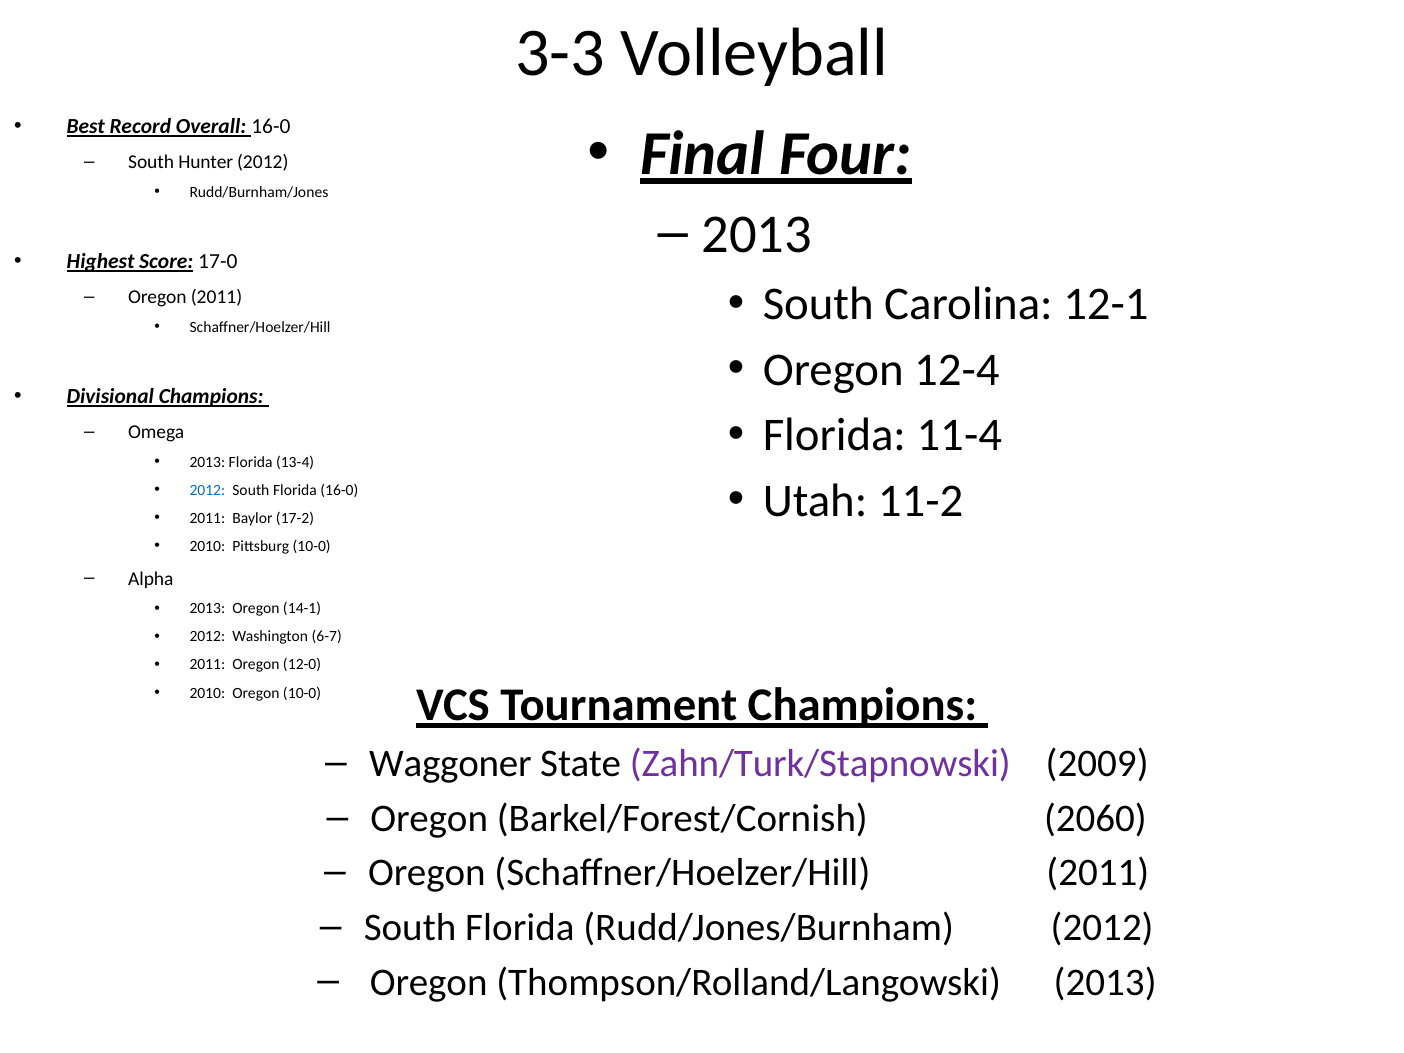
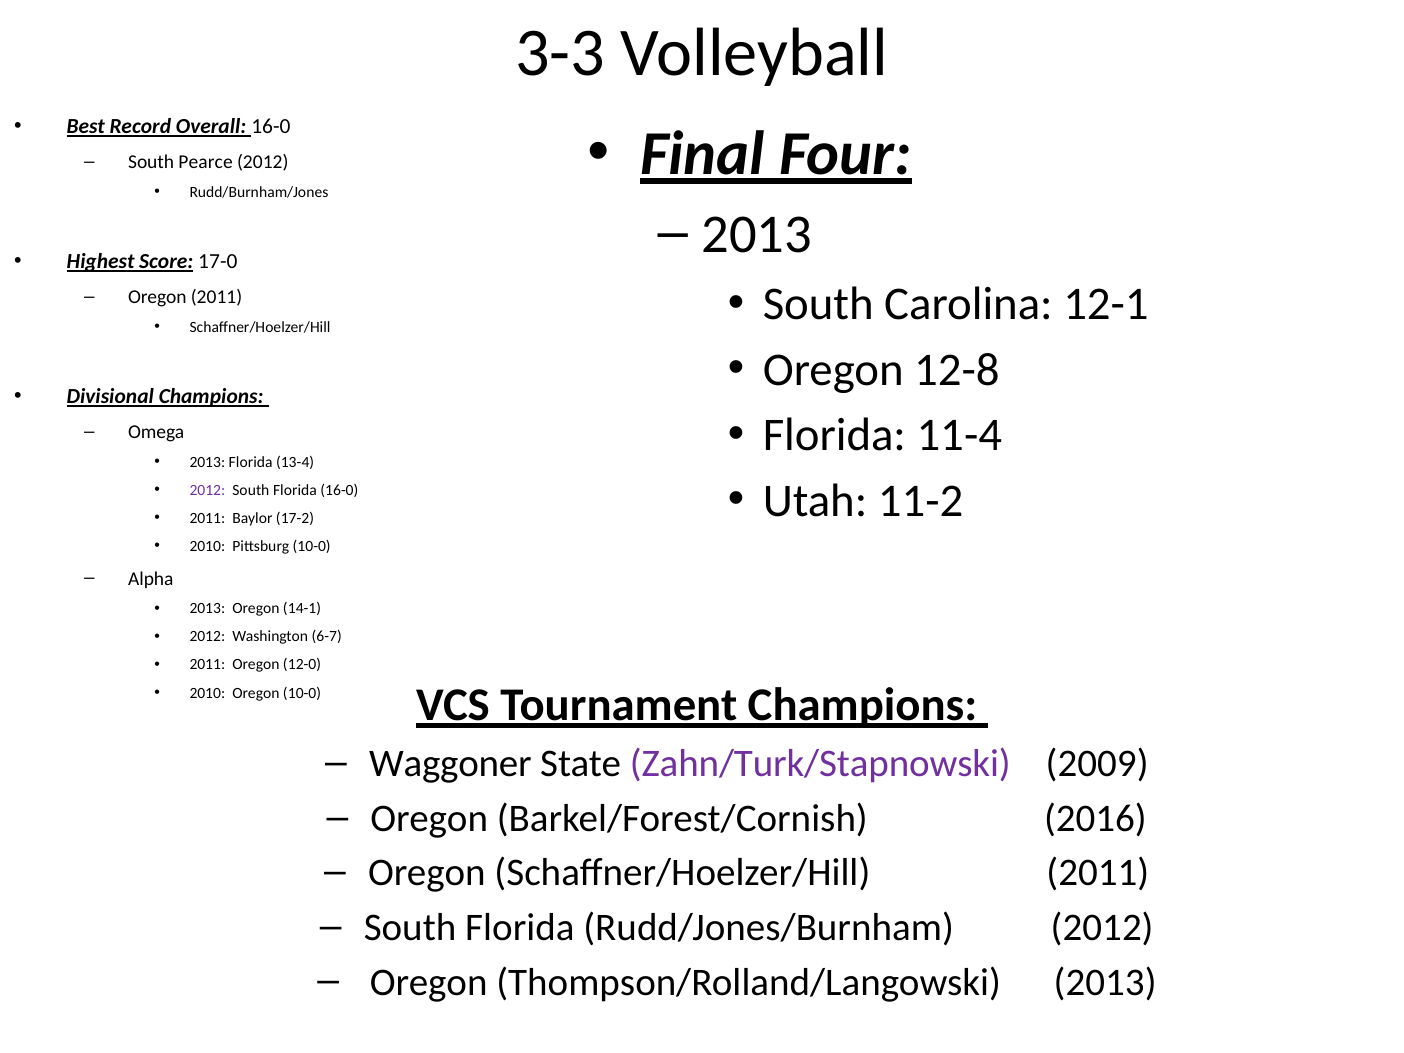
Hunter: Hunter -> Pearce (206, 162)
12-4: 12-4 -> 12-8 (957, 370)
2012 colour: blue -> purple (207, 490)
2060: 2060 -> 2016 (1095, 818)
